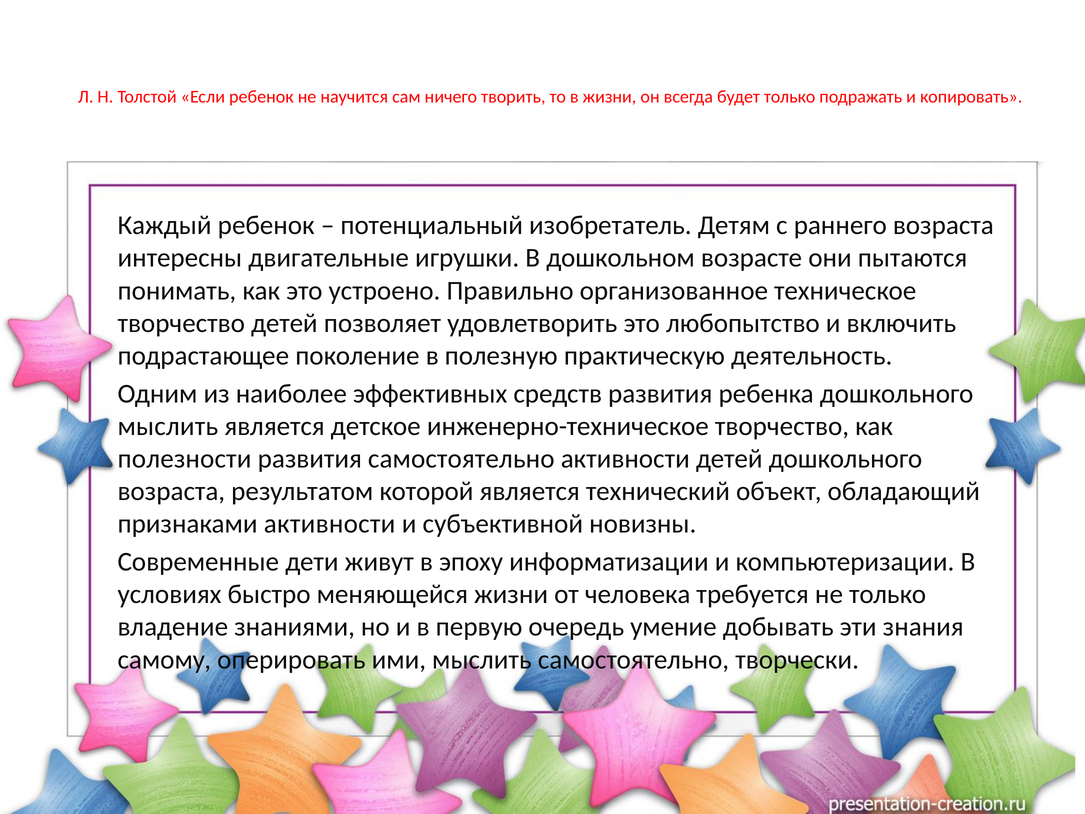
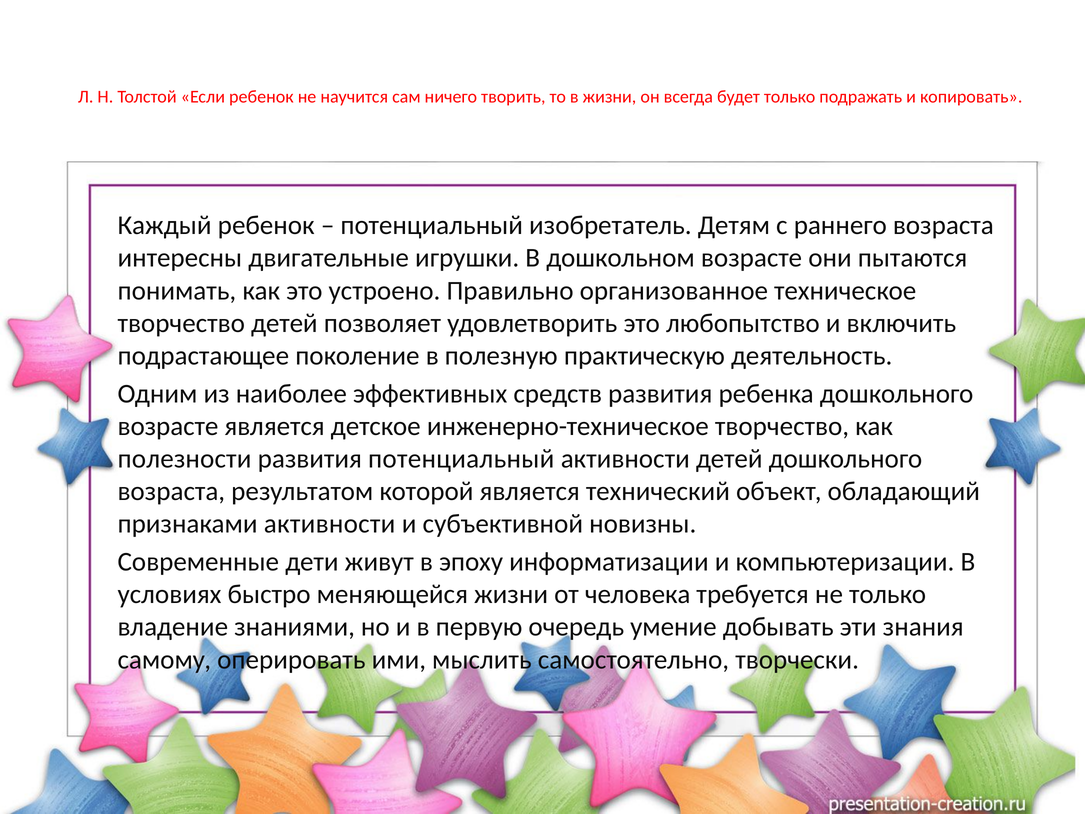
мыслить: мыслить -> возрасте (168, 426)
развития самостоятельно: самостоятельно -> потенциальный (461, 459)
